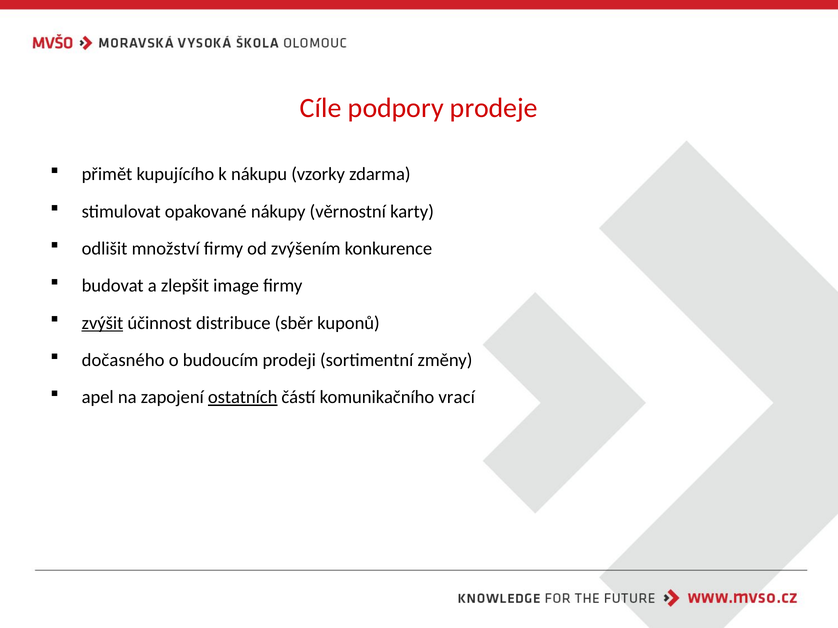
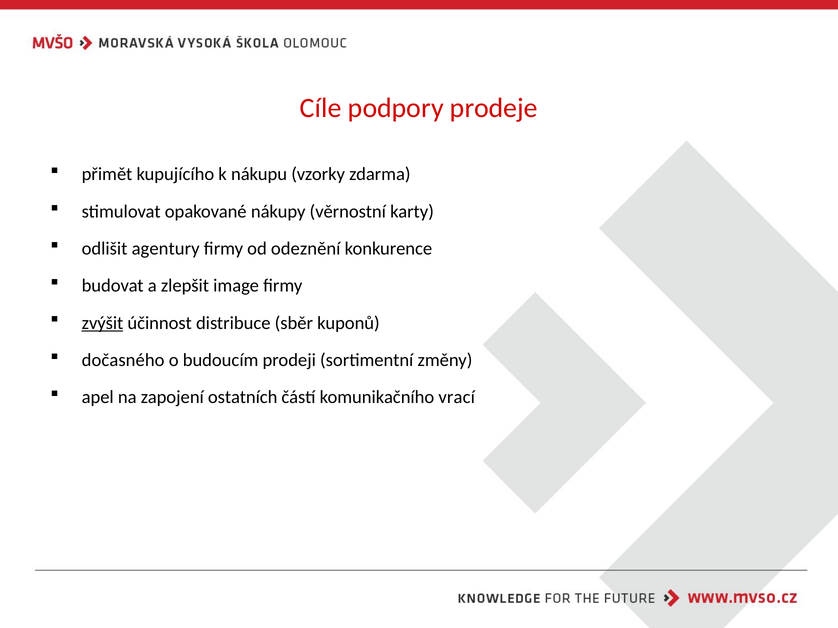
množství: množství -> agentury (166, 249)
zvýšením: zvýšením -> odeznění (306, 249)
ostatních underline: present -> none (243, 398)
